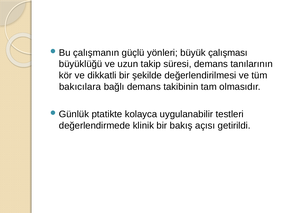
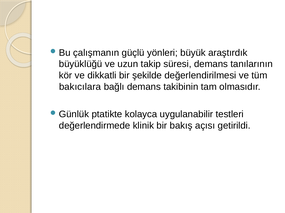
çalışması: çalışması -> araştırdık (228, 53)
